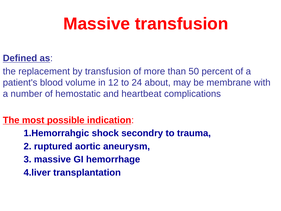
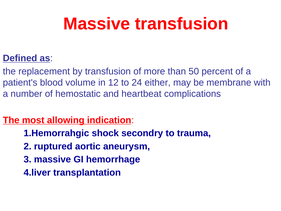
about: about -> either (158, 83)
possible: possible -> allowing (66, 120)
